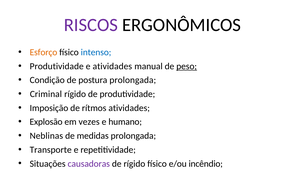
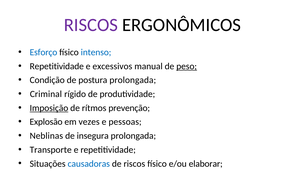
Esforço colour: orange -> blue (43, 52)
Produtividade: Produtividade -> Repetitividade (57, 66)
e atividades: atividades -> excessivos (112, 66)
Imposição underline: none -> present (49, 108)
rítmos atividades: atividades -> prevenção (129, 108)
humano: humano -> pessoas (125, 122)
medidas: medidas -> insegura (93, 136)
causadoras colour: purple -> blue (89, 163)
de rígido: rígido -> riscos (134, 163)
incêndio: incêndio -> elaborar (206, 163)
